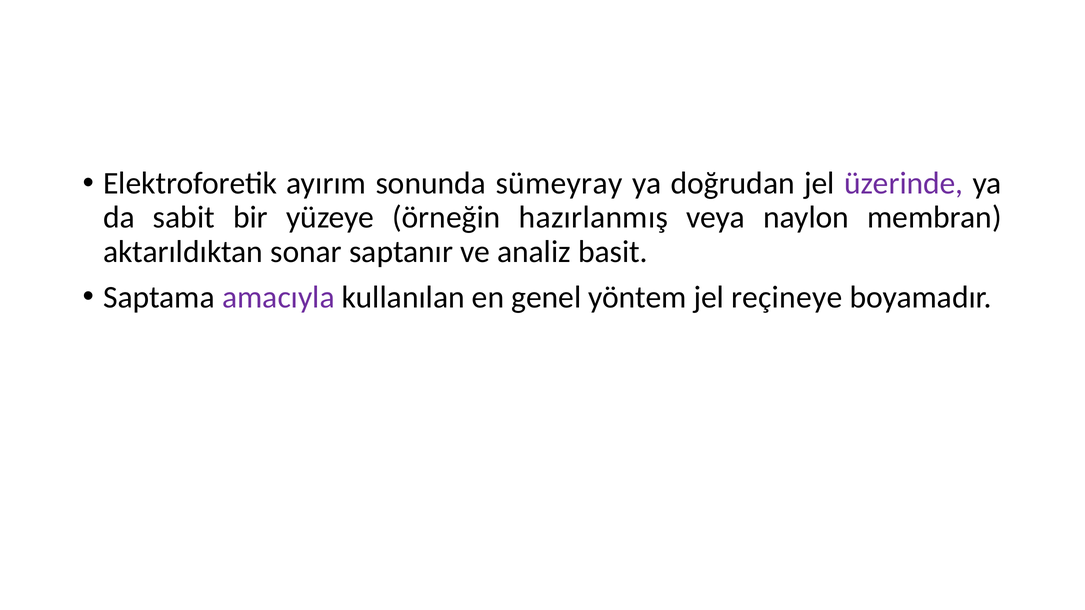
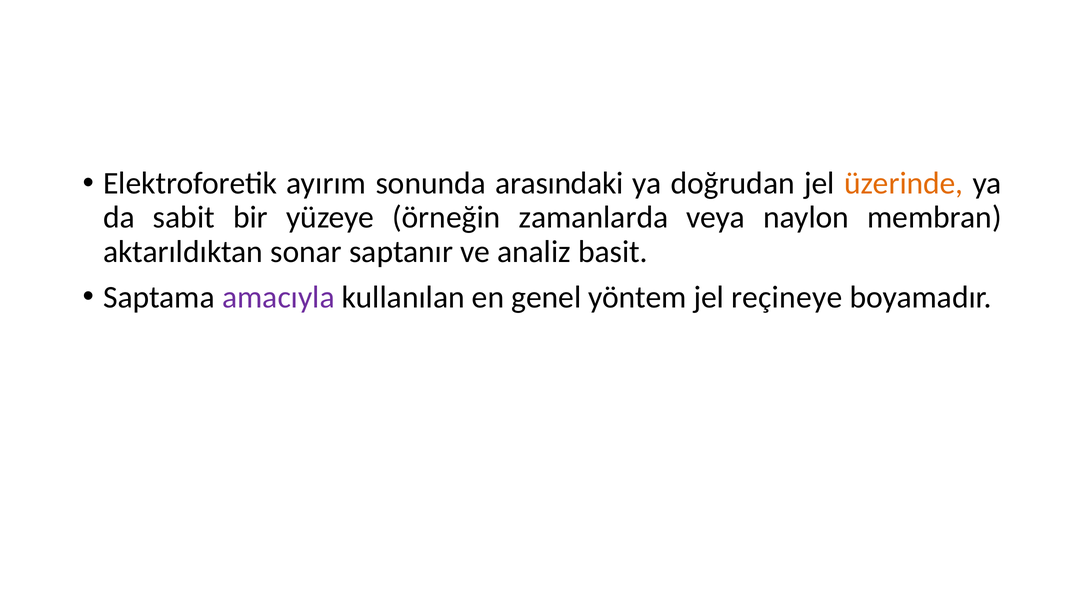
sümeyray: sümeyray -> arasındaki (559, 183)
üzerinde colour: purple -> orange (904, 183)
hazırlanmış: hazırlanmış -> zamanlarda (593, 218)
